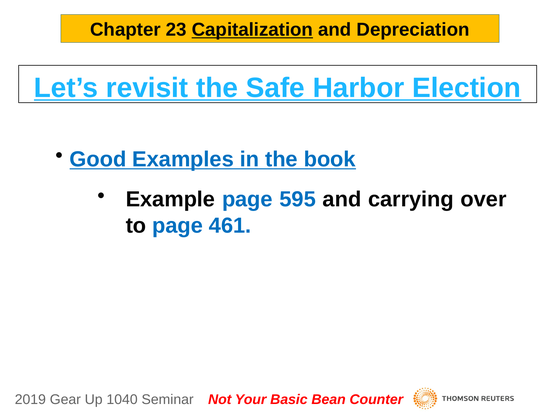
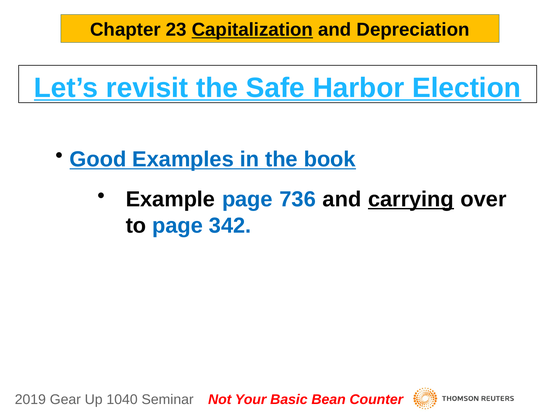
595: 595 -> 736 (298, 199)
carrying underline: none -> present (411, 199)
461: 461 -> 342 (230, 226)
